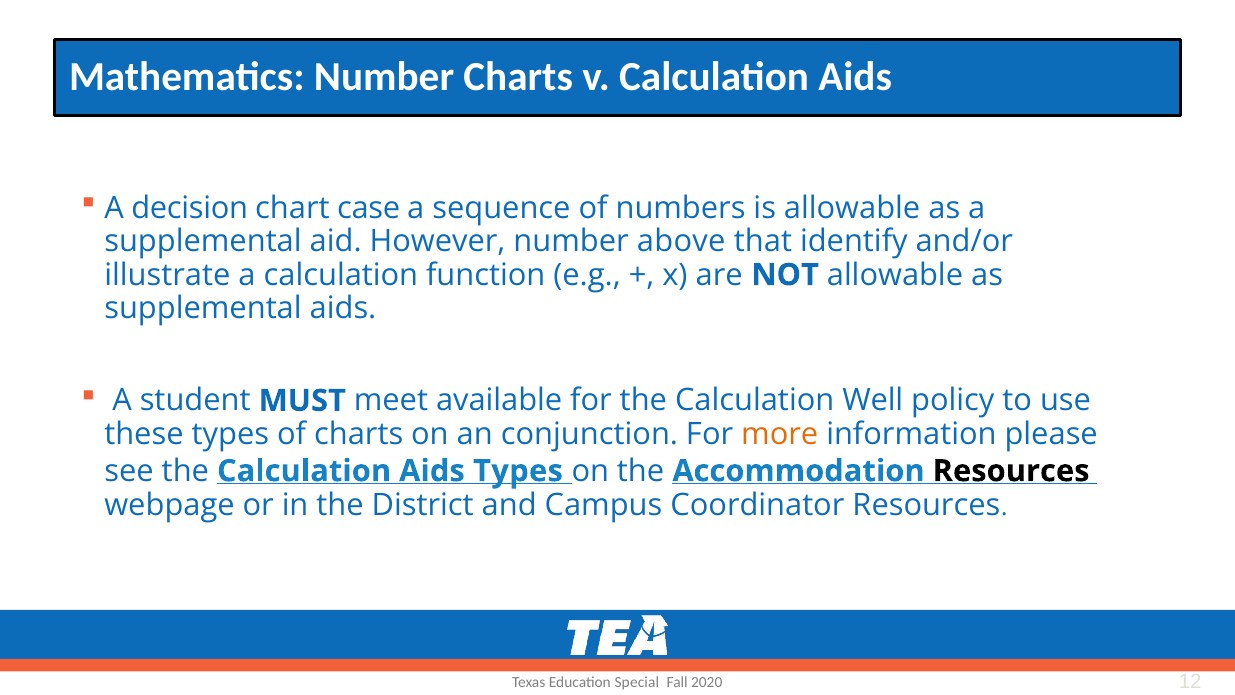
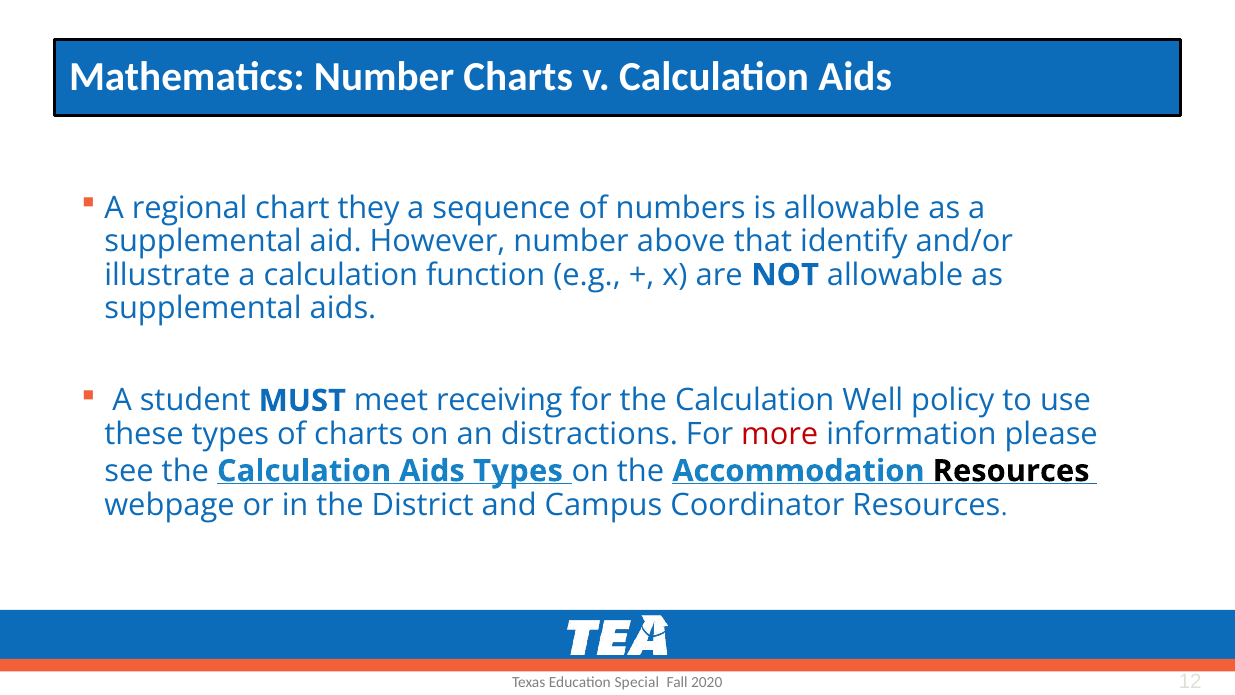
decision: decision -> regional (190, 208)
case: case -> they (369, 208)
available: available -> receiving (499, 401)
conjunction: conjunction -> distractions (589, 434)
more colour: orange -> red (780, 434)
